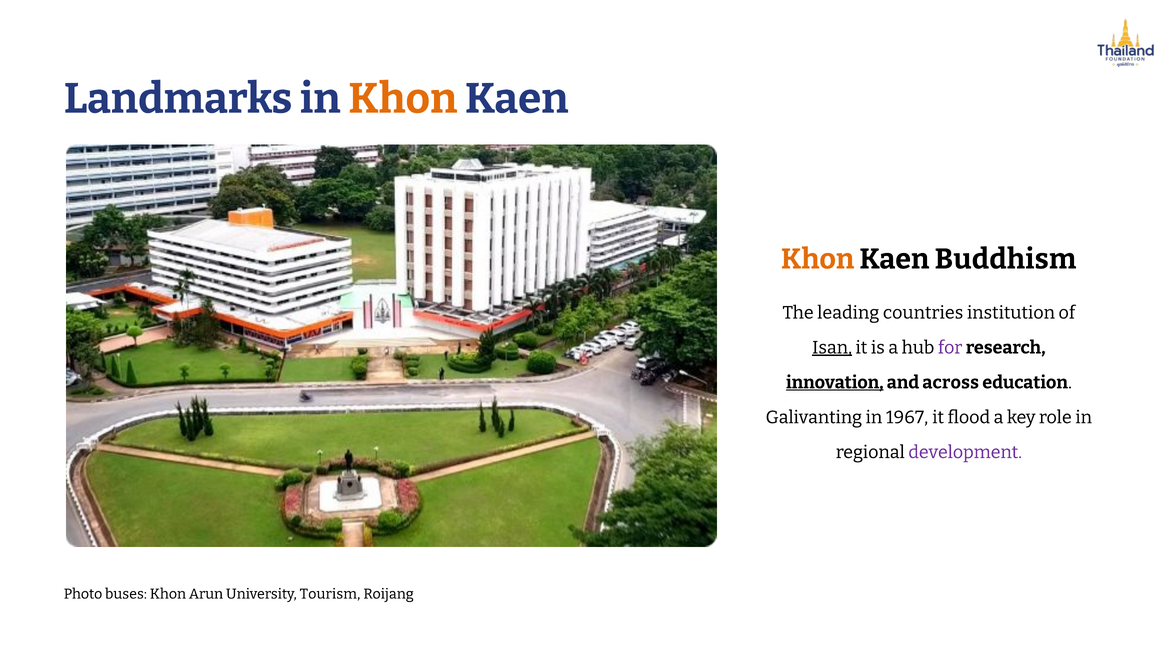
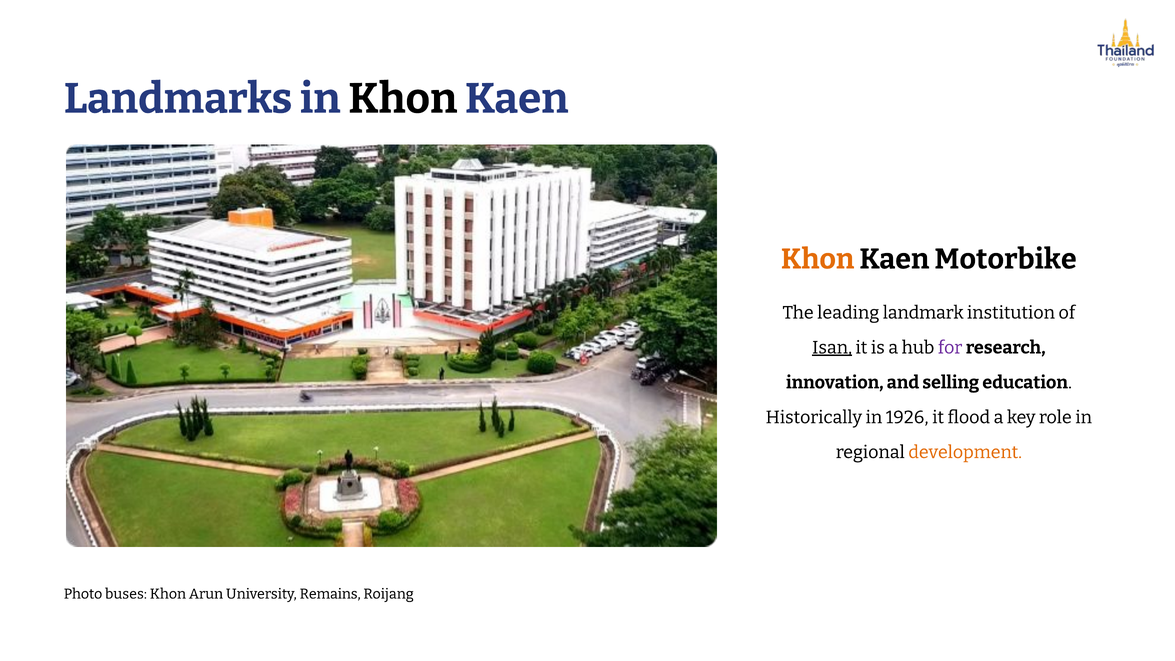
Khon colour: orange -> black (403, 99)
Buddhism: Buddhism -> Motorbike (1006, 259)
countries: countries -> landmark (923, 313)
innovation underline: present -> none (835, 382)
across: across -> selling (951, 382)
Galivanting: Galivanting -> Historically (814, 417)
1967: 1967 -> 1926 (907, 417)
development colour: purple -> orange (965, 452)
Tourism: Tourism -> Remains (330, 594)
